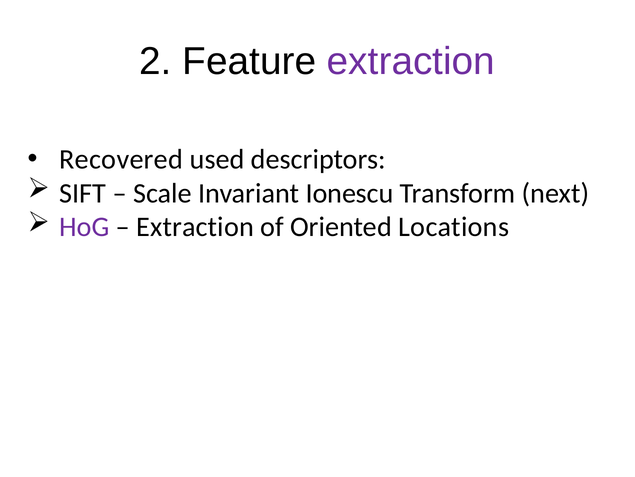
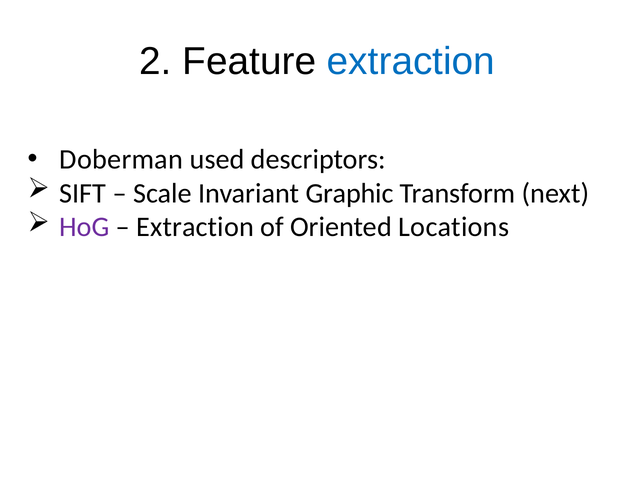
extraction colour: purple -> blue (411, 61)
Recovered: Recovered -> Doberman (121, 159)
Ionescu: Ionescu -> Graphic (350, 193)
